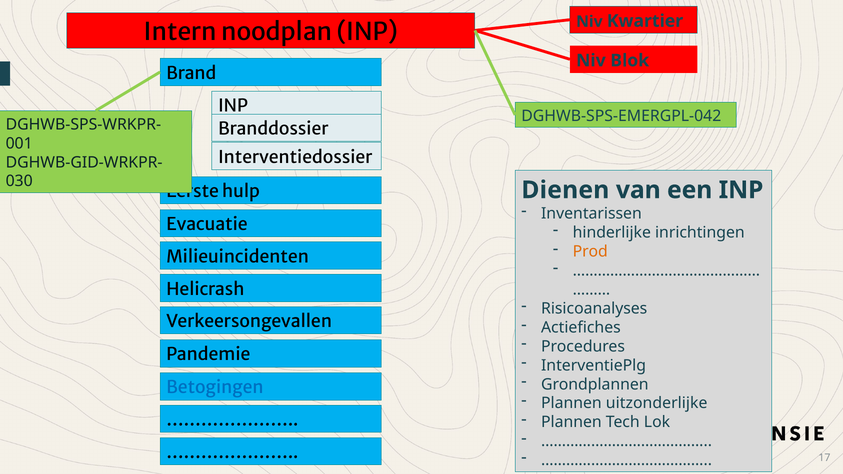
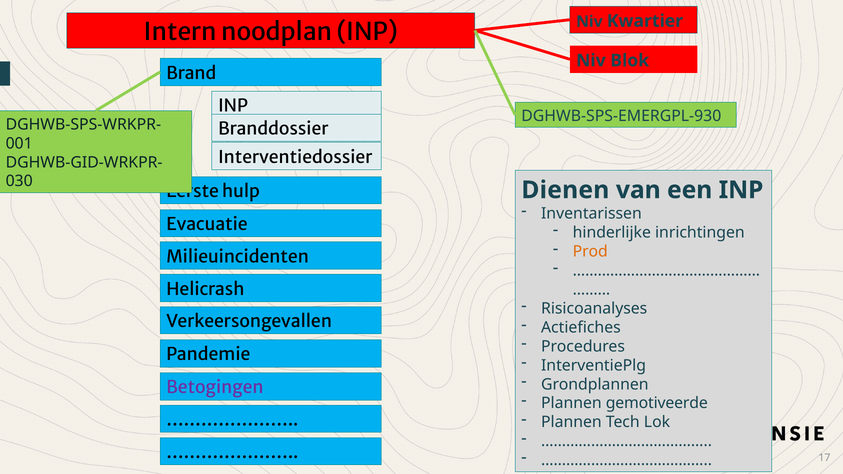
DGHWB-SPS-EMERGPL-042: DGHWB-SPS-EMERGPL-042 -> DGHWB-SPS-EMERGPL-930 (621, 116)
Betogingen colour: blue -> purple (215, 388)
uitzonderlijke: uitzonderlijke -> gemotiveerde (657, 403)
